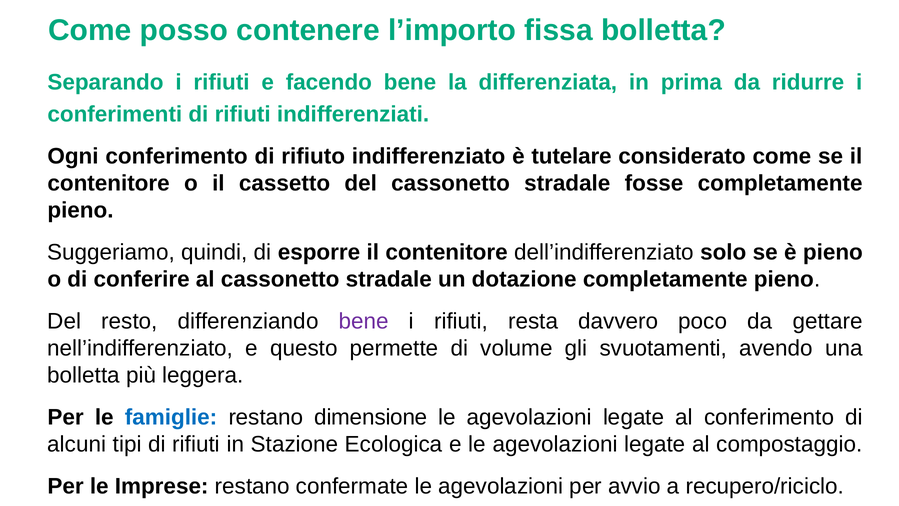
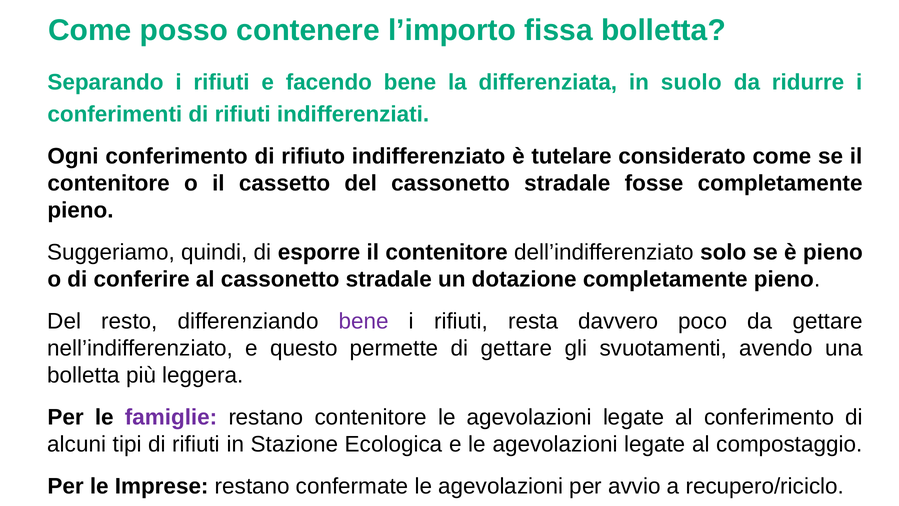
prima: prima -> suolo (691, 82)
di volume: volume -> gettare (516, 348)
famiglie colour: blue -> purple (171, 417)
restano dimensione: dimensione -> contenitore (371, 417)
